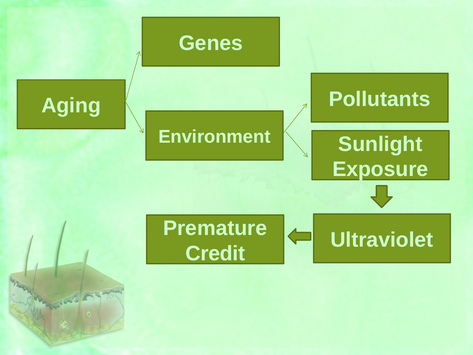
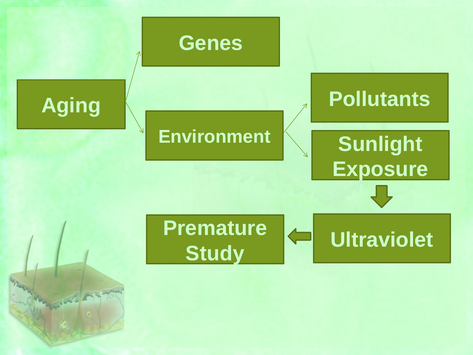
Credit: Credit -> Study (215, 253)
